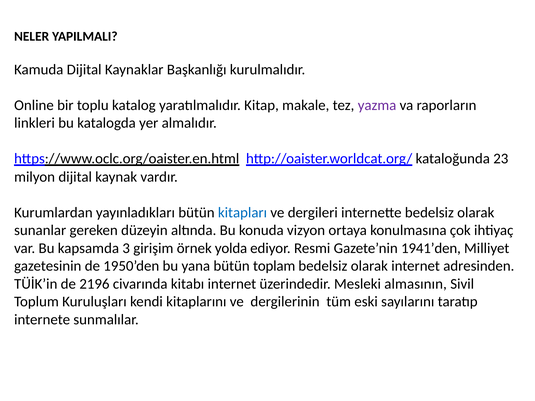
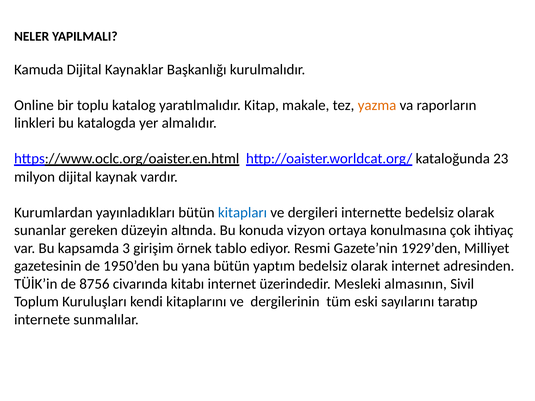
yazma colour: purple -> orange (377, 105)
yolda: yolda -> tablo (231, 248)
1941’den: 1941’den -> 1929’den (431, 248)
toplam: toplam -> yaptım (274, 266)
2196: 2196 -> 8756 (94, 284)
